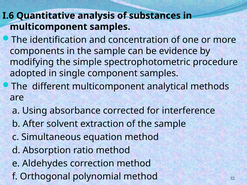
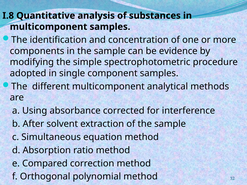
I.6: I.6 -> I.8 (8, 16)
Aldehydes: Aldehydes -> Compared (45, 164)
